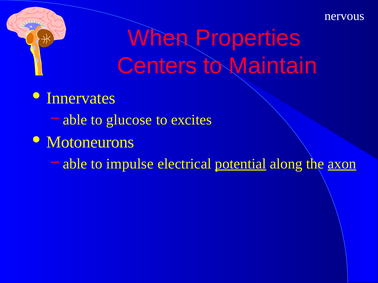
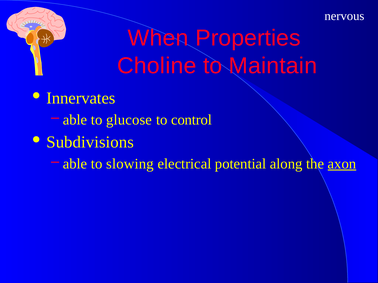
Centers: Centers -> Choline (157, 66)
excites: excites -> control (192, 120)
Motoneurons: Motoneurons -> Subdivisions (90, 142)
impulse: impulse -> slowing (130, 164)
potential underline: present -> none (241, 164)
